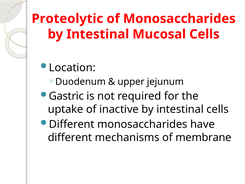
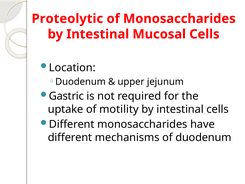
inactive: inactive -> motility (119, 109)
of membrane: membrane -> duodenum (203, 137)
